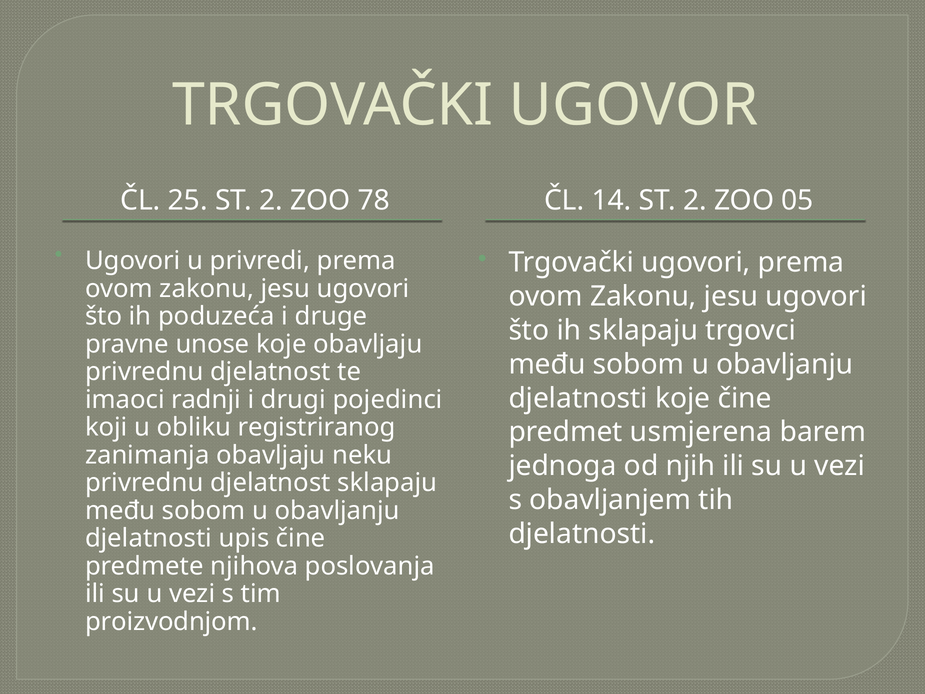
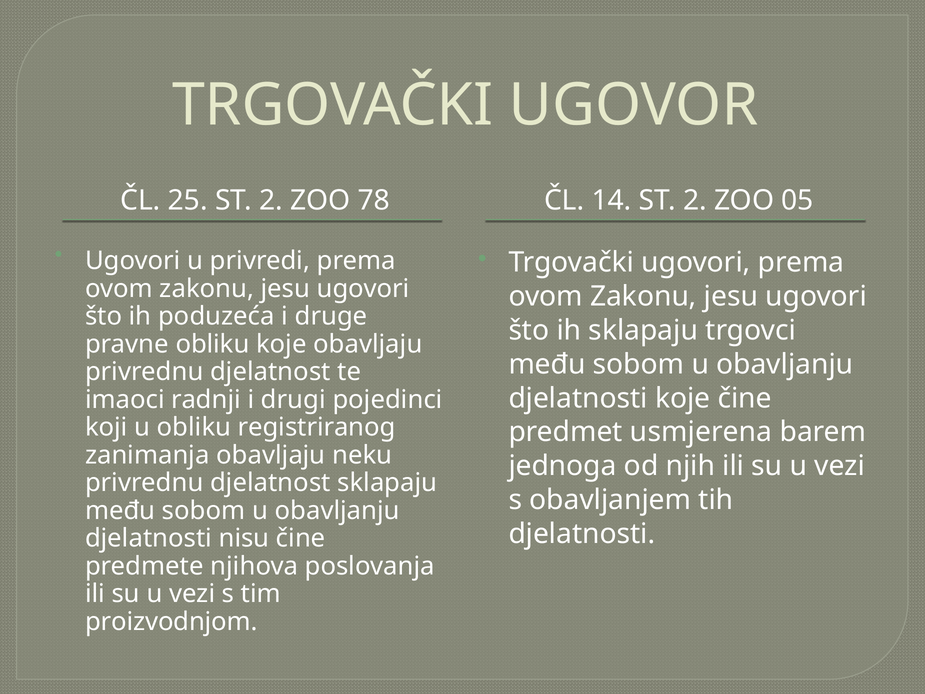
pravne unose: unose -> obliku (212, 344)
upis: upis -> nisu (244, 538)
